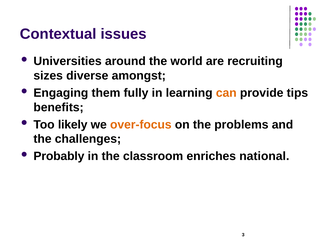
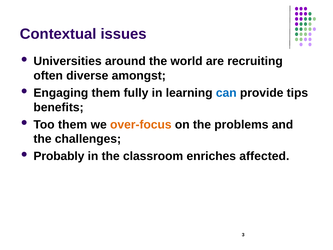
sizes: sizes -> often (48, 76)
can colour: orange -> blue (226, 93)
Too likely: likely -> them (73, 124)
national: national -> affected (264, 156)
